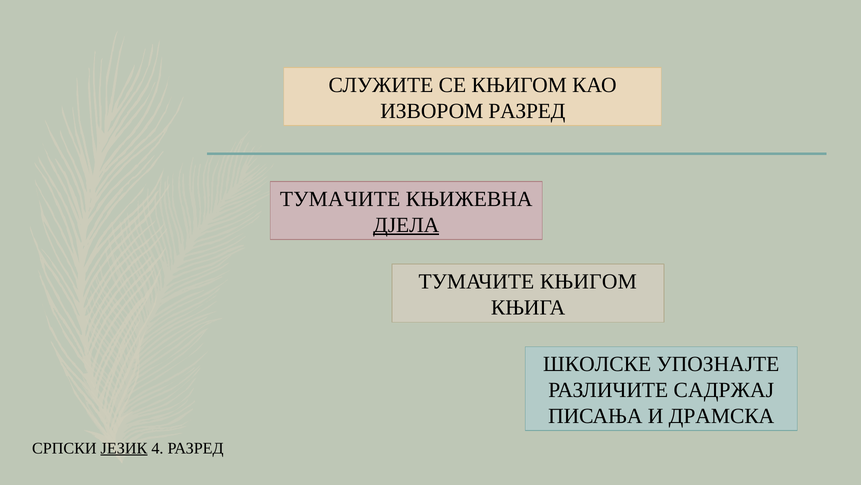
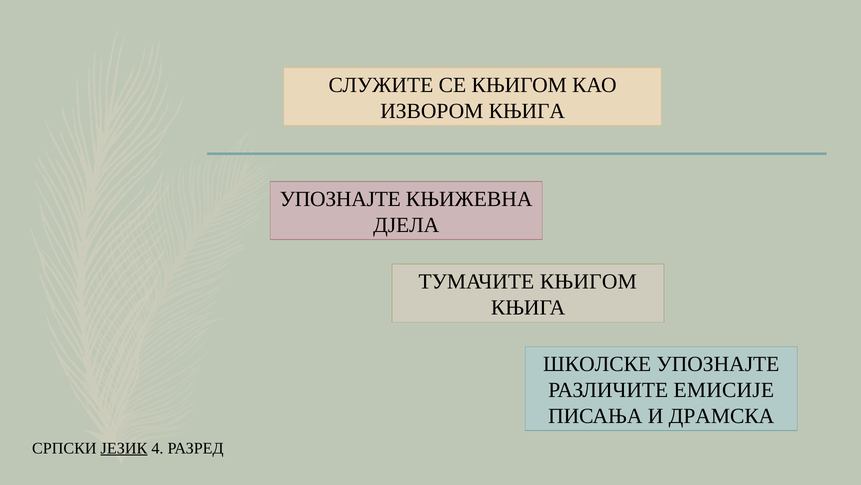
ИЗВОРОМ РАЗРЕД: РАЗРЕД -> КЊИГА (527, 111)
ТУМАЧИТЕ: ТУМАЧИТЕ -> УПОЗНАЈТЕ (340, 199)
ДЈЕЛА underline: present -> none (406, 225)
САДРЖАЈ: САДРЖАЈ -> ЕМИСИЈЕ (724, 390)
